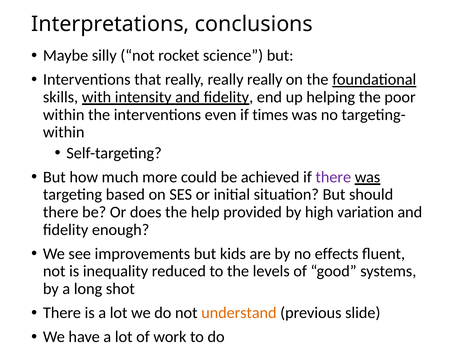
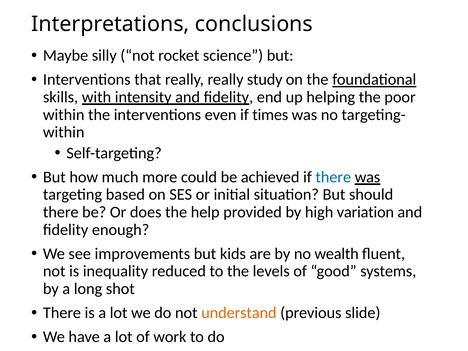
really really really: really -> study (265, 80)
there colour: purple -> blue (333, 177)
effects: effects -> wealth (337, 254)
